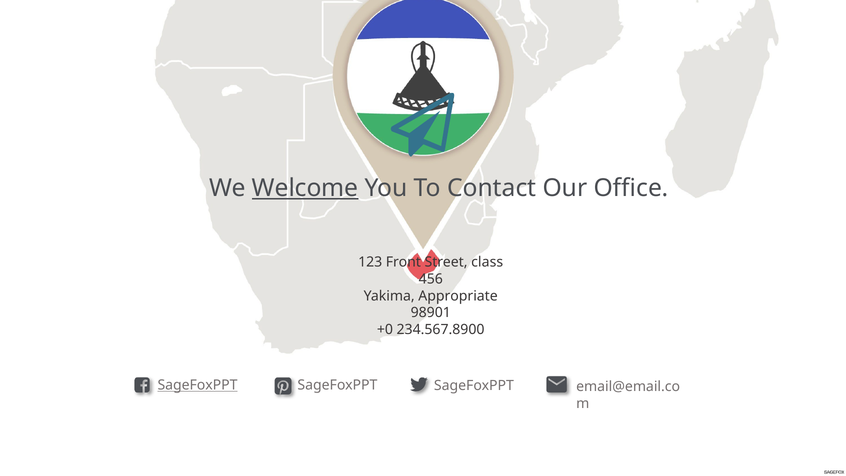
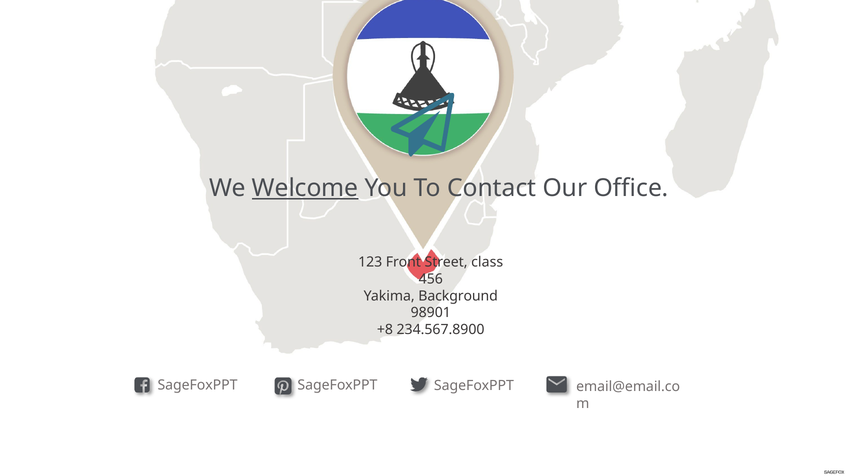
Appropriate: Appropriate -> Background (458, 296)
+0: +0 -> +8 (385, 330)
SageFoxPPT underline: present -> none (198, 385)
